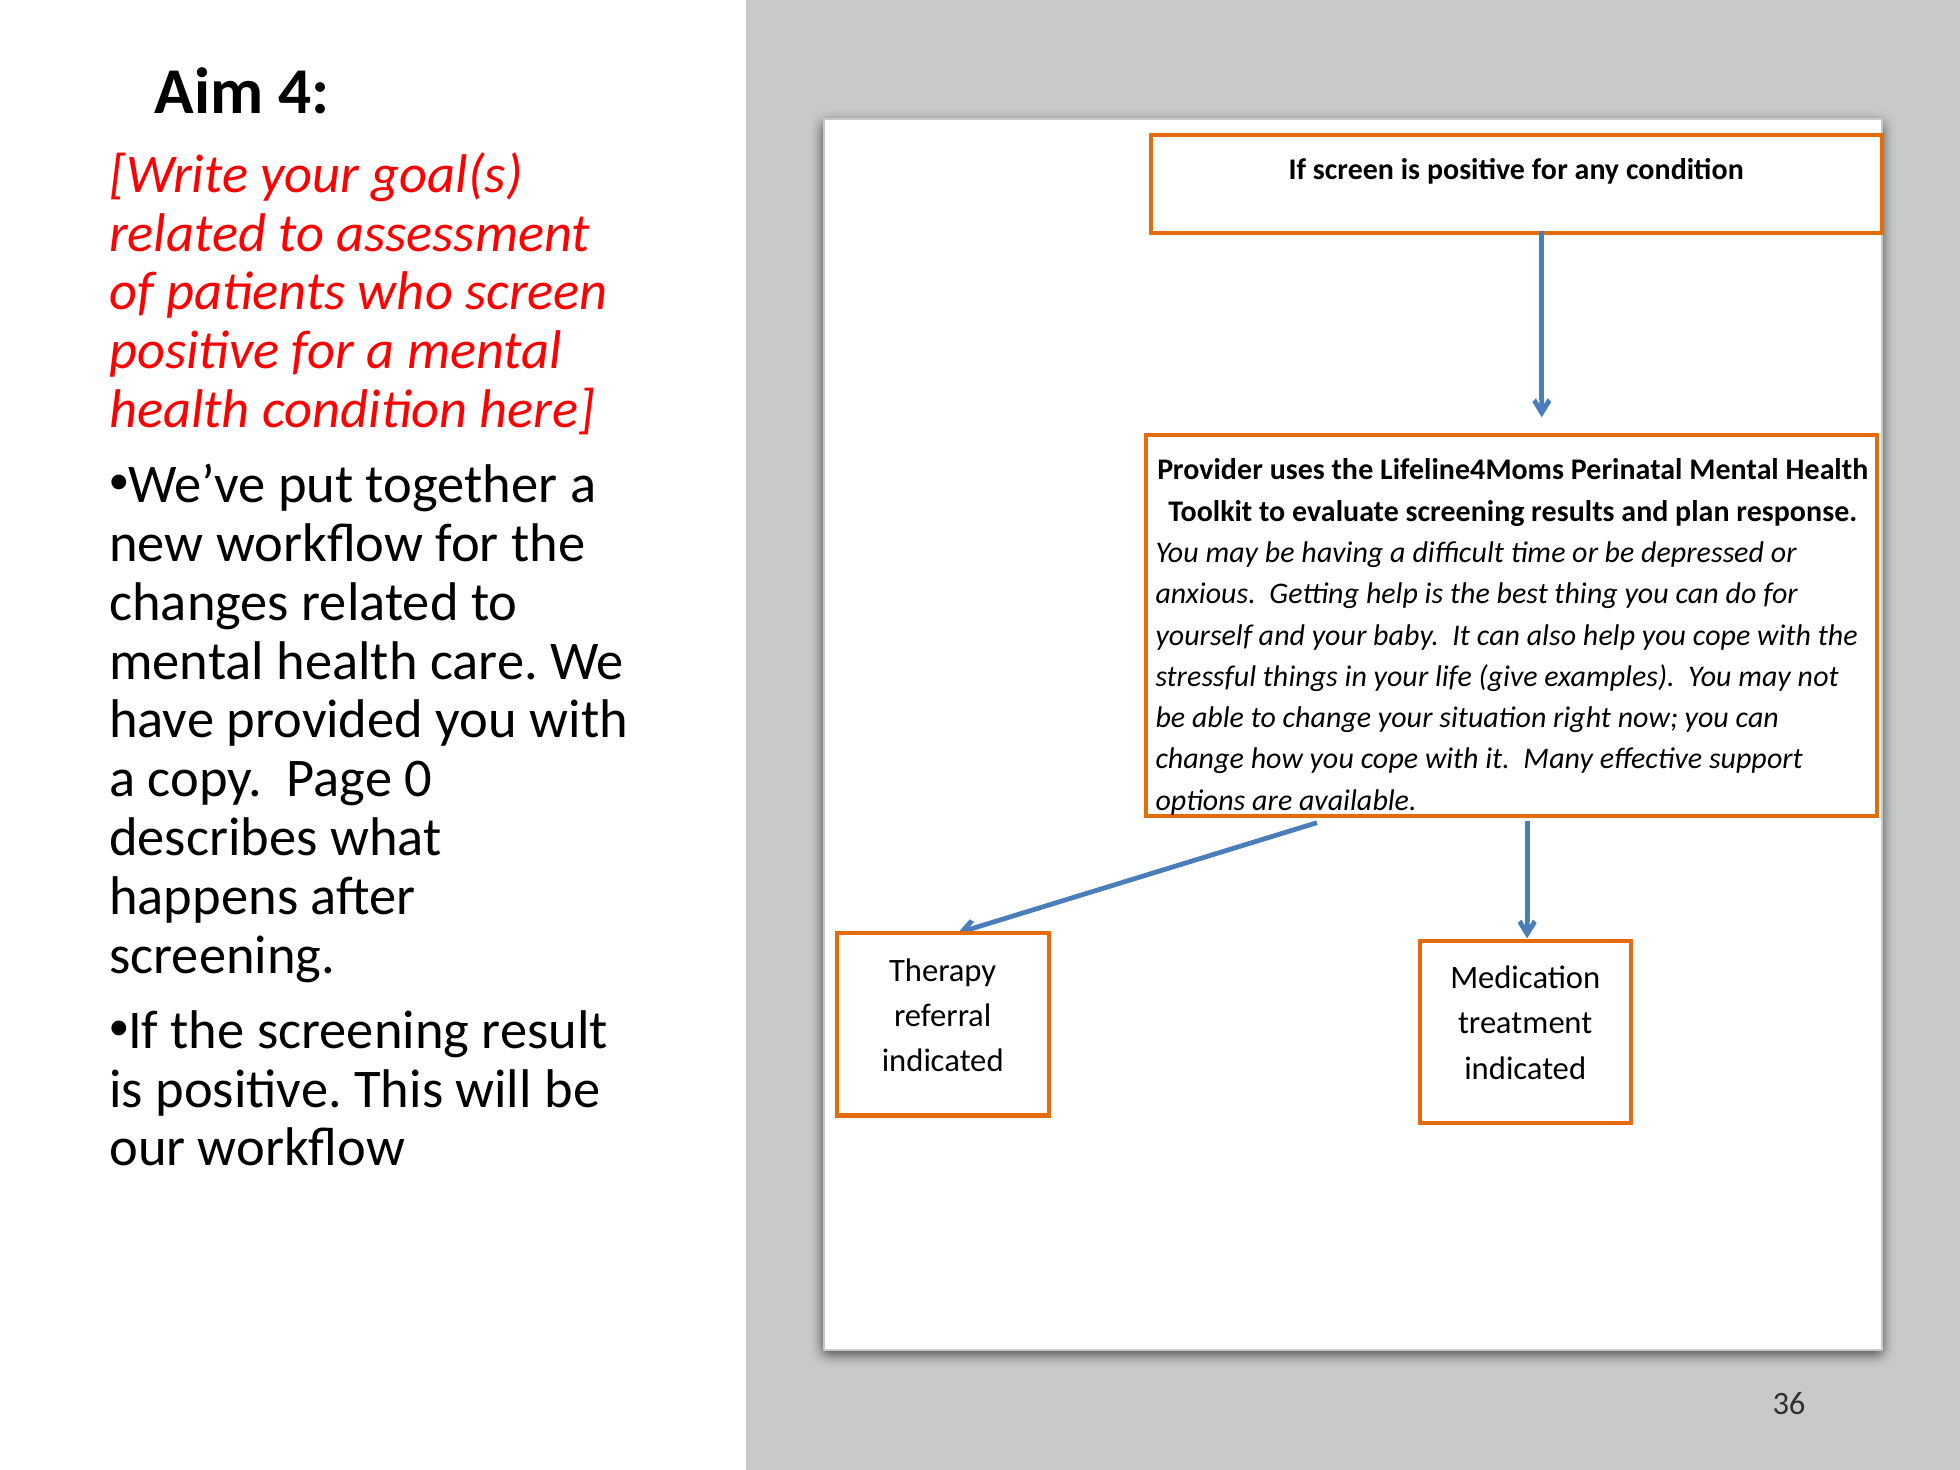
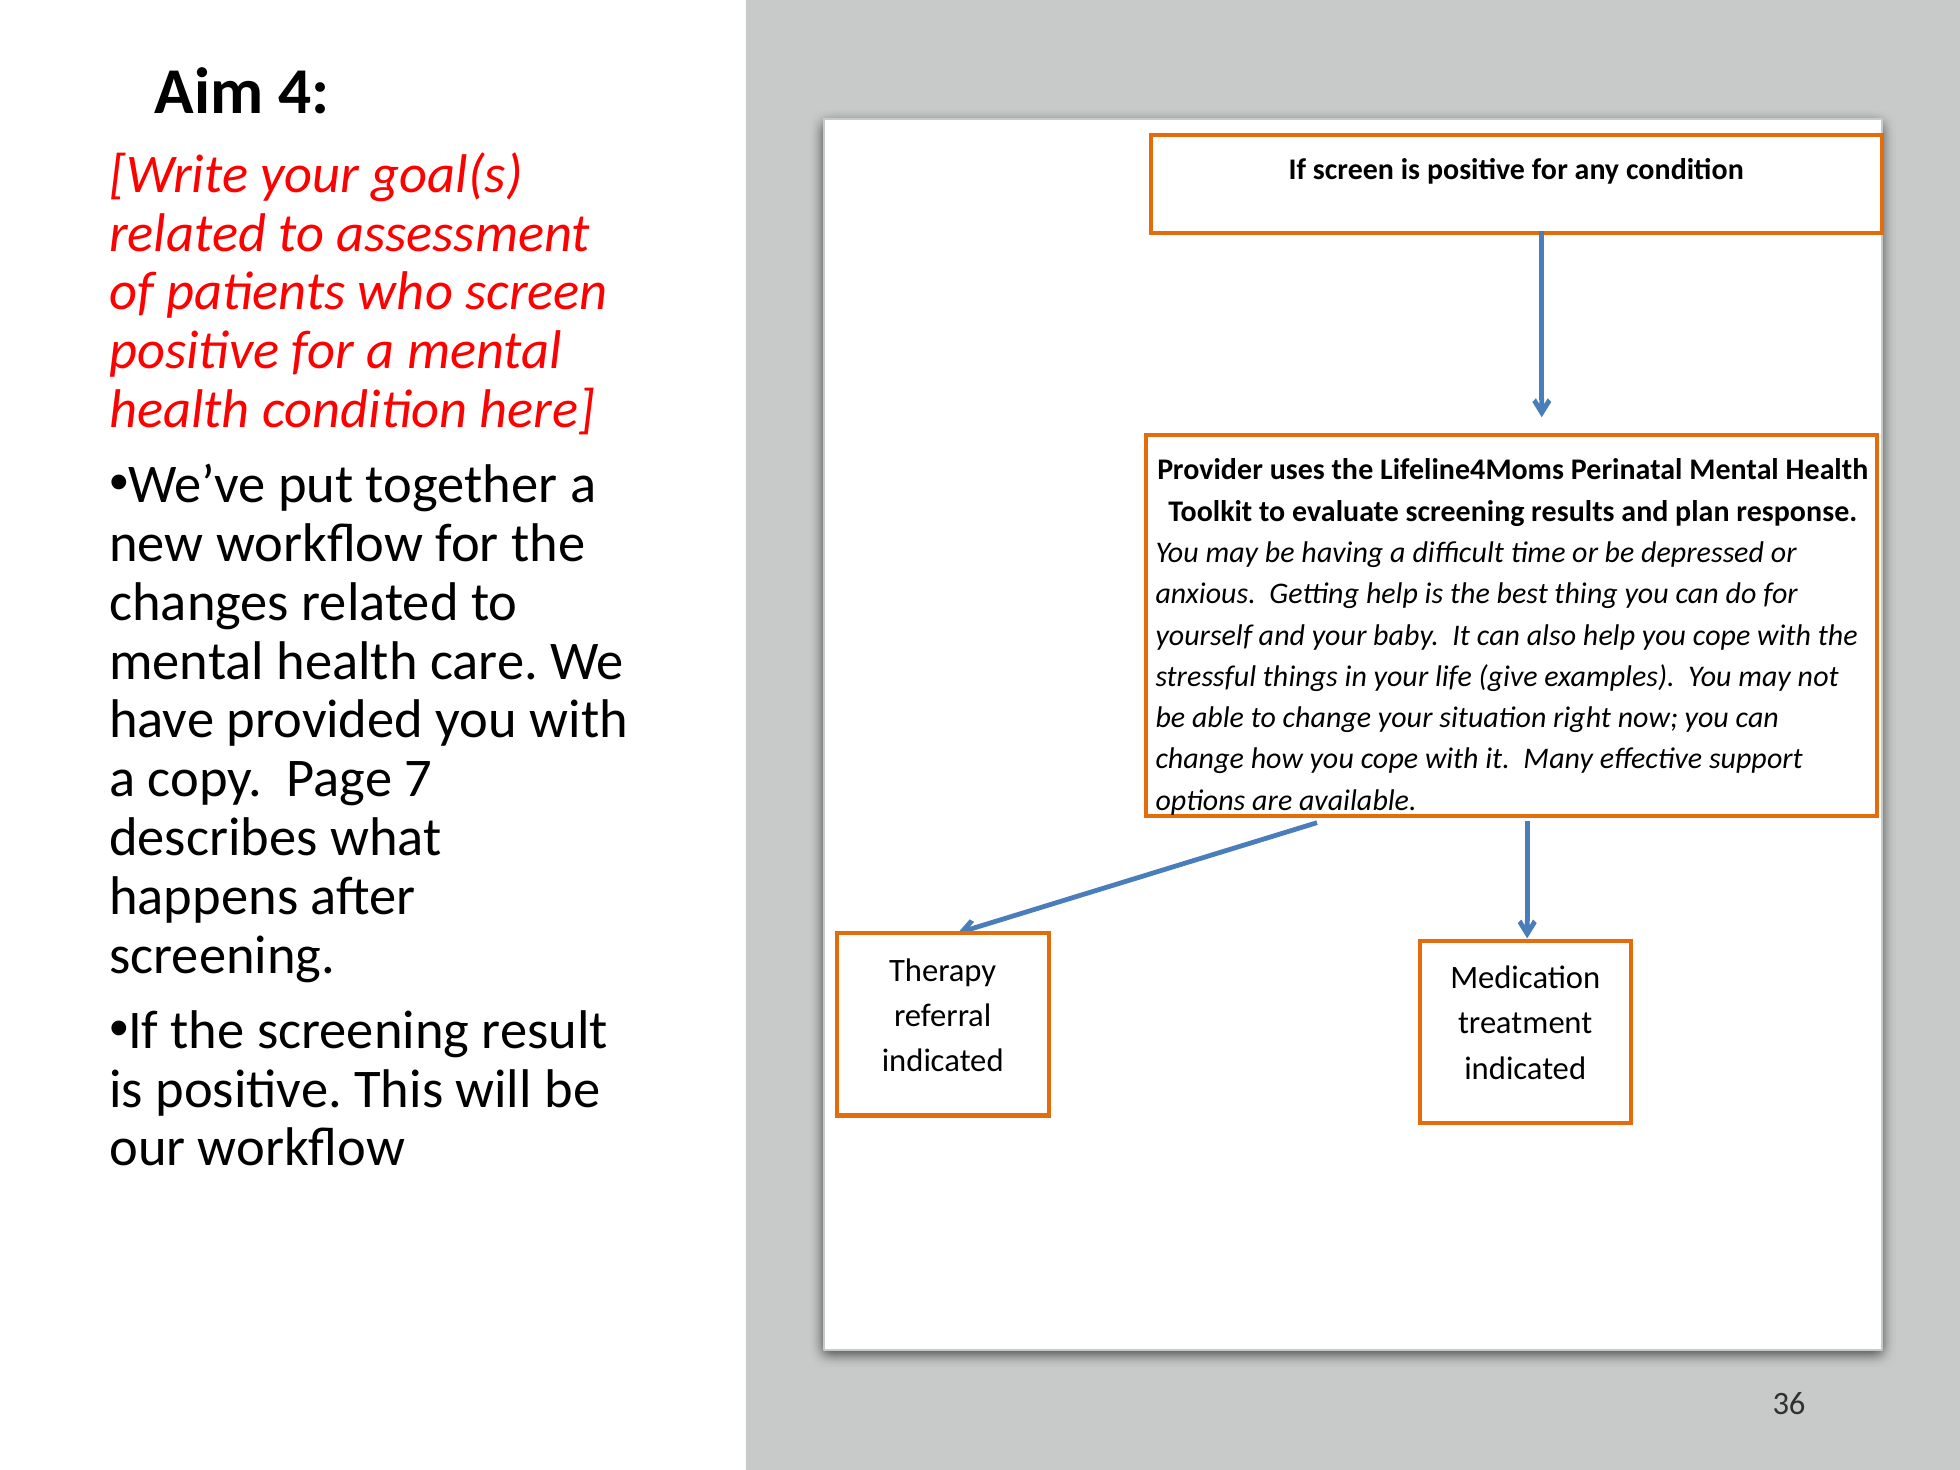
0: 0 -> 7 (418, 779)
